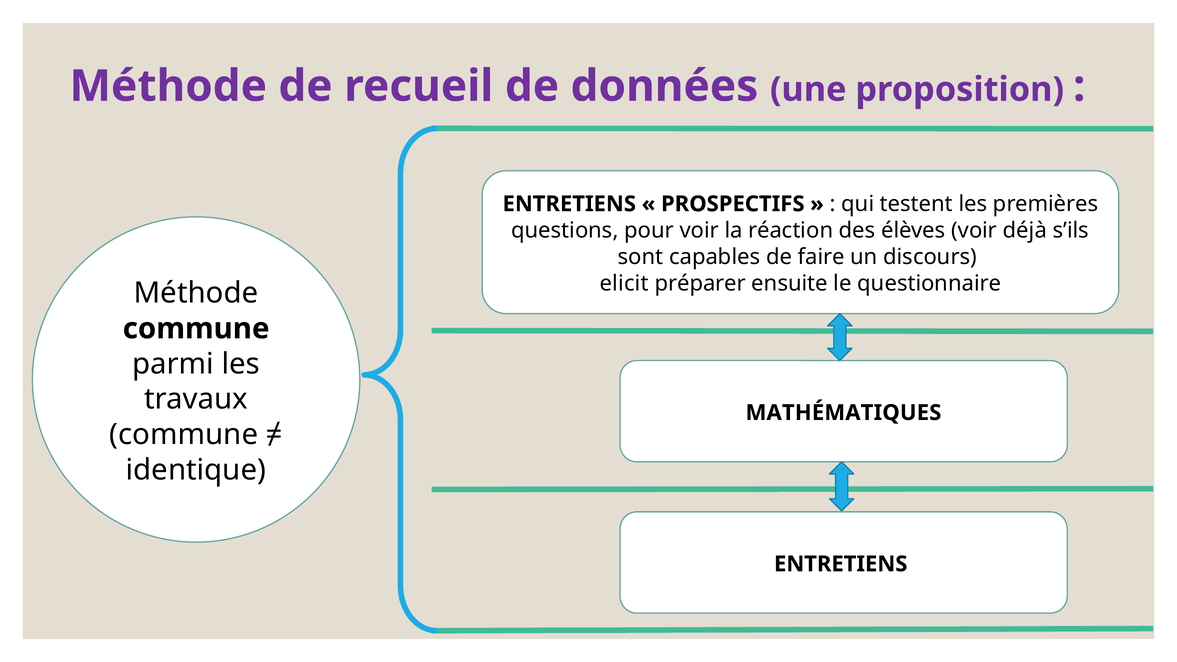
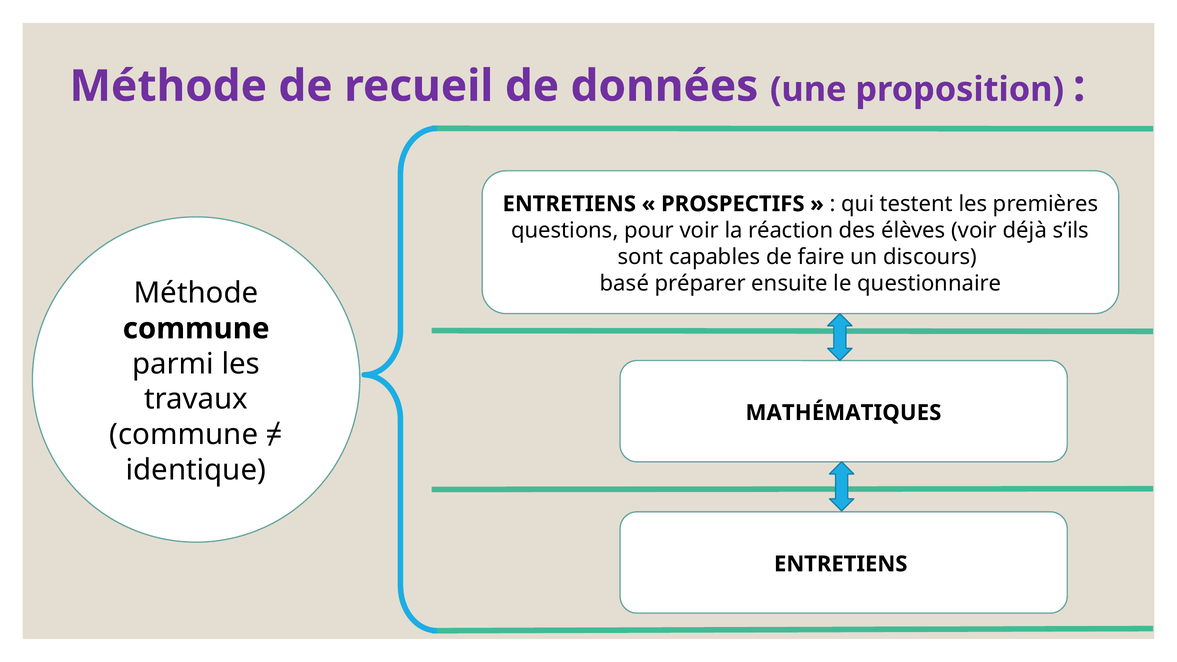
elicit: elicit -> basé (624, 283)
